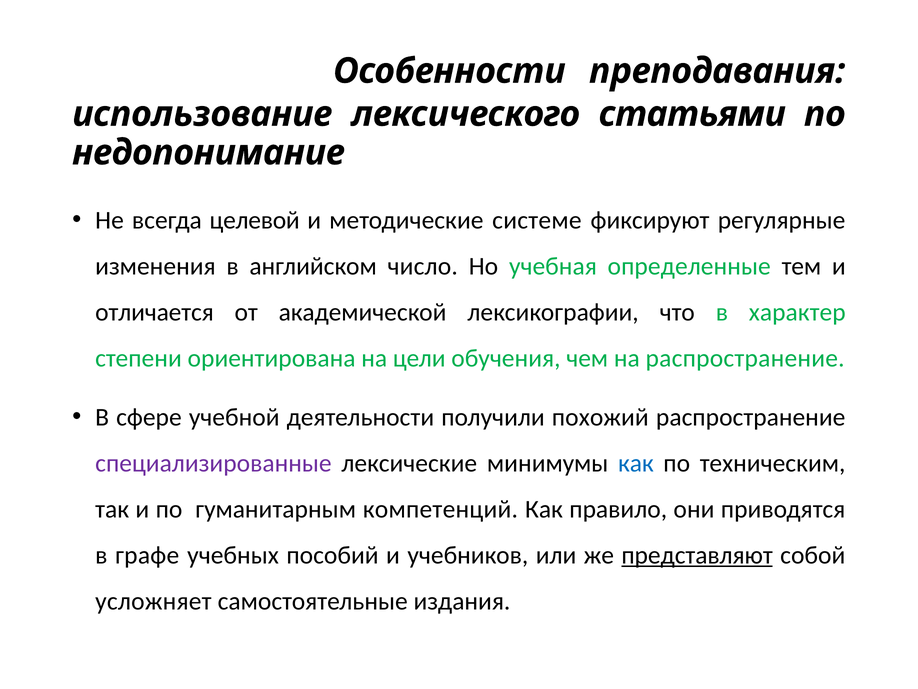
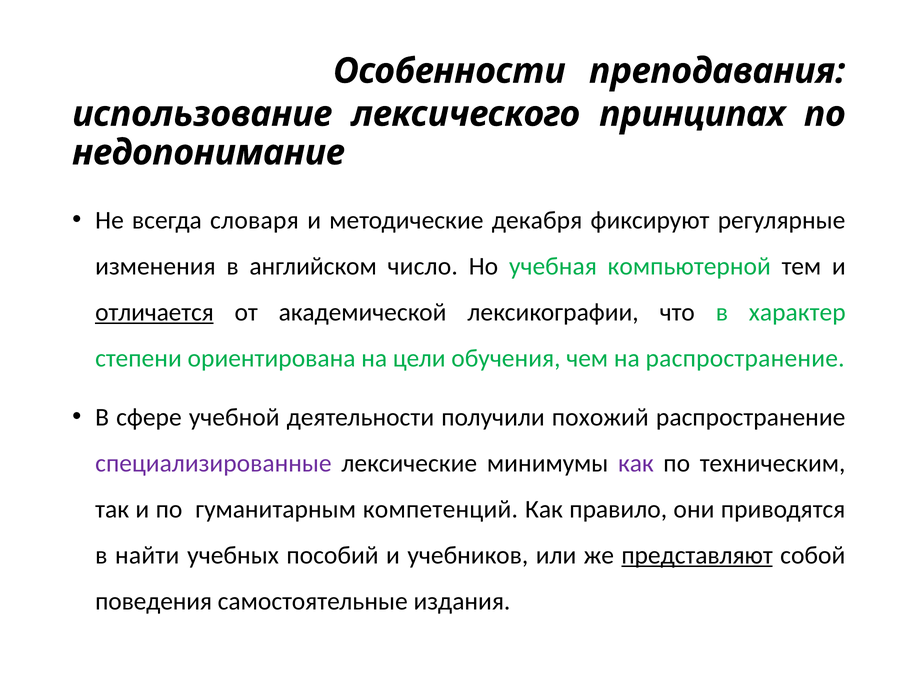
статьями: статьями -> принципах (692, 114)
целевой: целевой -> словаря (254, 220)
системе: системе -> декабря (537, 220)
определенные: определенные -> компьютерной (689, 266)
отличается underline: none -> present (154, 312)
как colour: blue -> purple (636, 463)
графе: графе -> найти (147, 555)
усложняет: усложняет -> поведения (154, 601)
